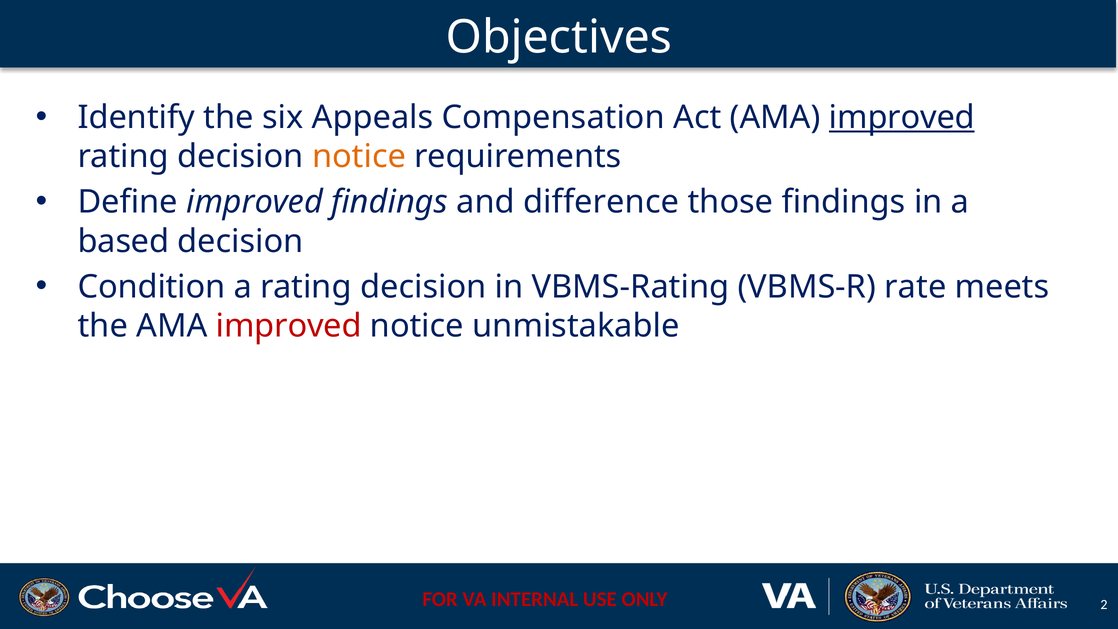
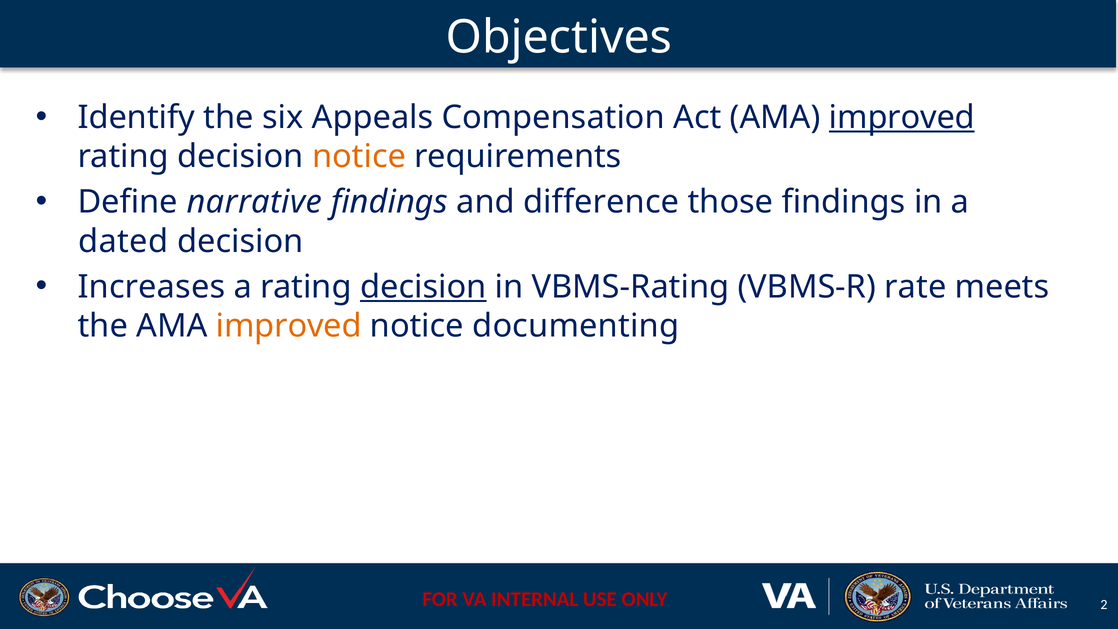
Define improved: improved -> narrative (254, 202)
based: based -> dated (123, 241)
Condition: Condition -> Increases (151, 287)
decision underline: none -> present (423, 287)
improved colour: red -> orange (289, 326)
unmistakable: unmistakable -> documenting (576, 326)
